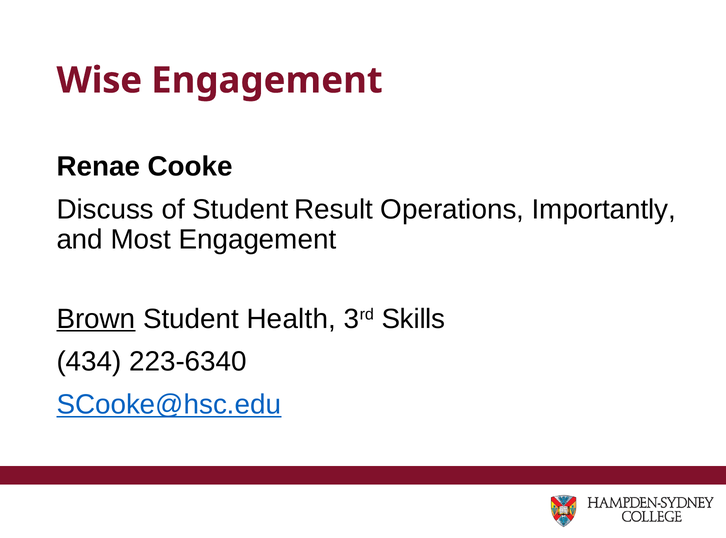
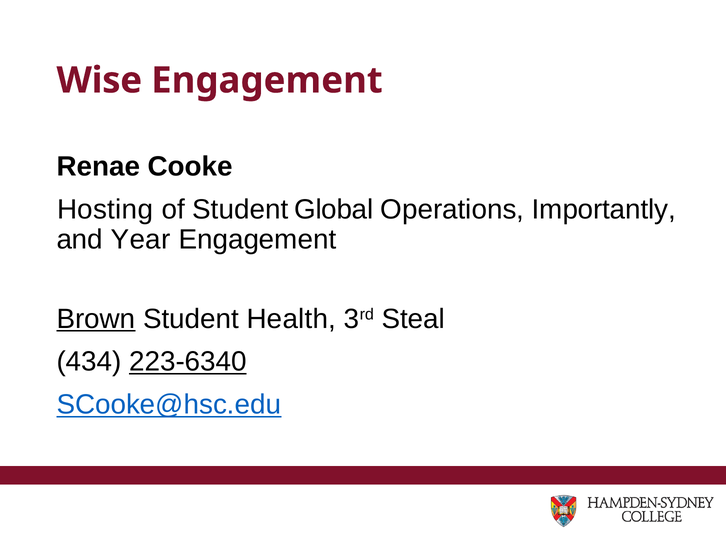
Discuss: Discuss -> Hosting (105, 210)
Result: Result -> Global (334, 210)
Most: Most -> Year (141, 240)
Skills: Skills -> Steal (413, 319)
223-6340 underline: none -> present (188, 362)
